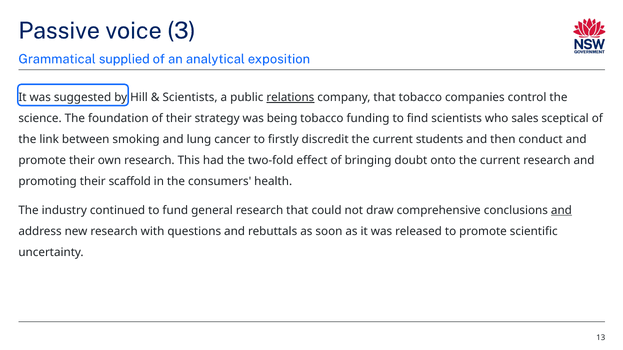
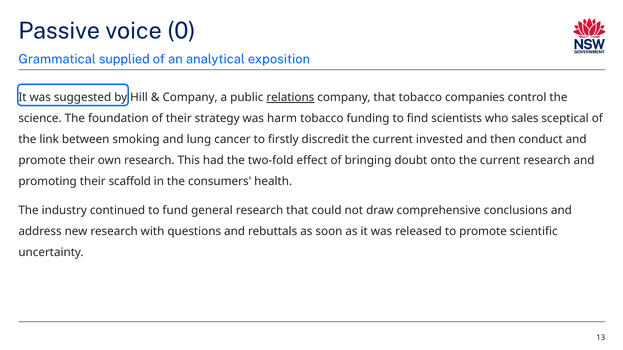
3: 3 -> 0 (181, 31)
Scientists: Scientists -> Company (190, 98)
being: being -> harm (282, 119)
students: students -> invested (440, 140)
and underline: present -> none (561, 211)
